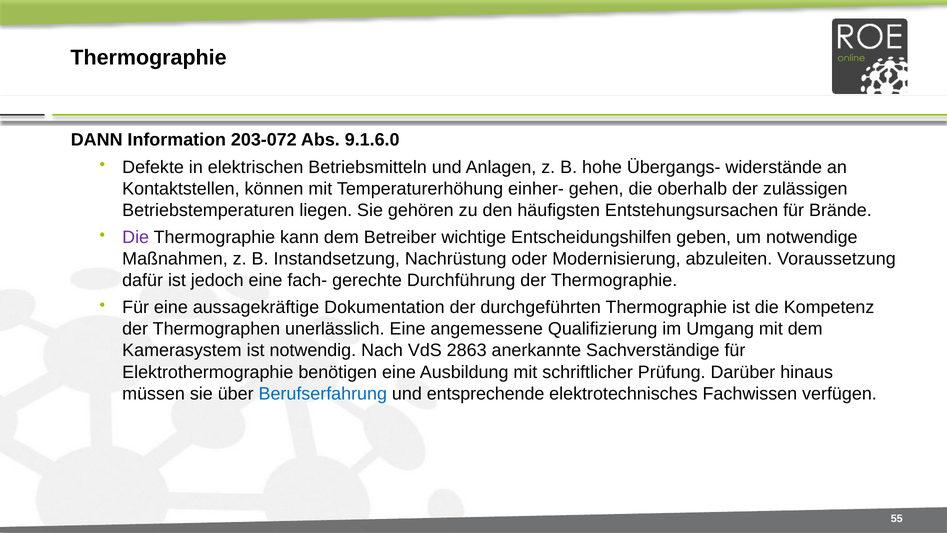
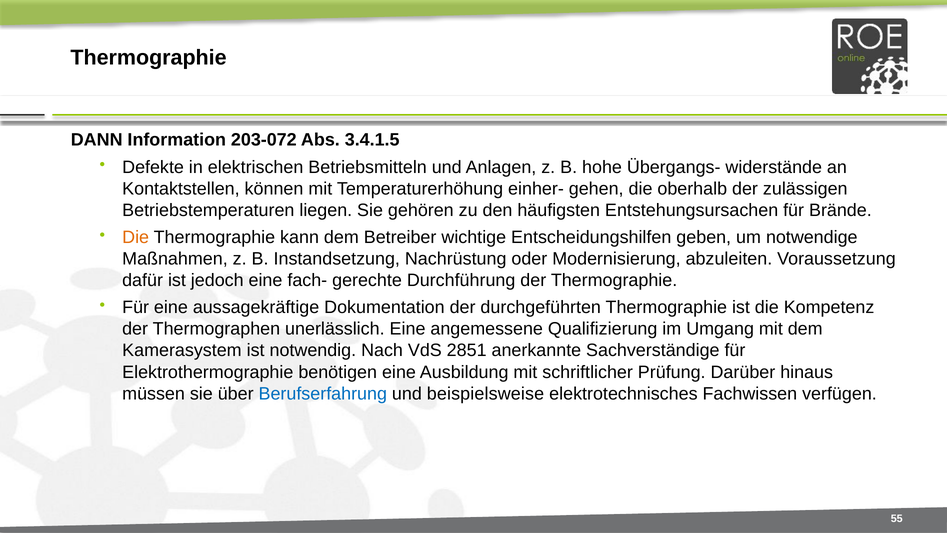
9.1.6.0: 9.1.6.0 -> 3.4.1.5 (372, 140)
Die colour: purple -> orange (136, 237)
2863: 2863 -> 2851 (467, 350)
entsprechende: entsprechende -> beispielsweise (485, 393)
